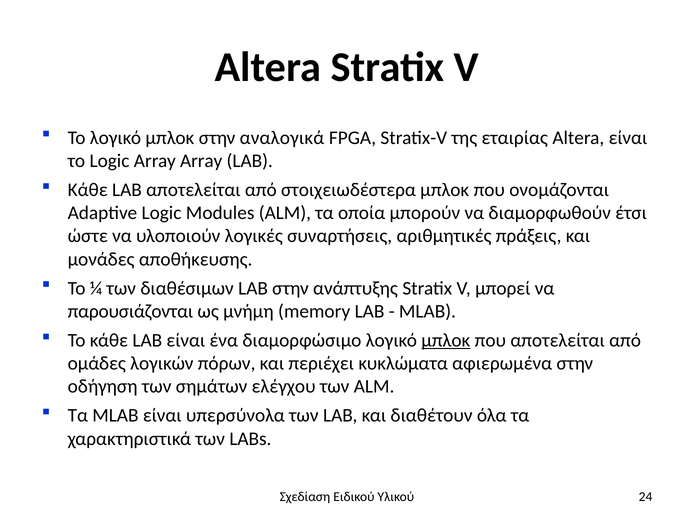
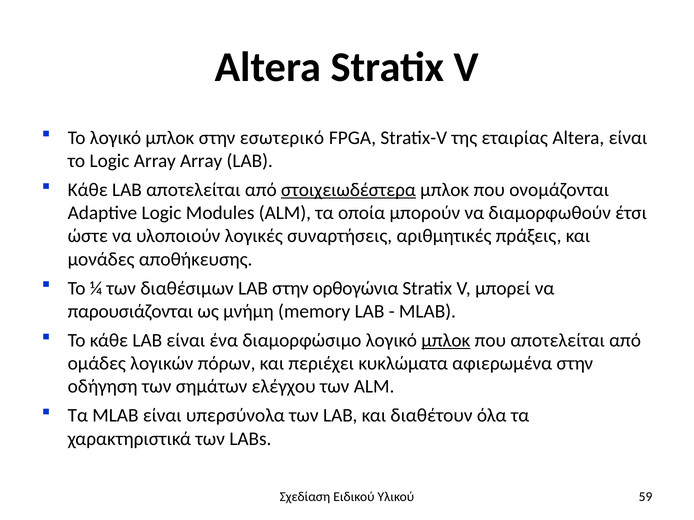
αναλογικά: αναλογικά -> εσωτερικό (282, 138)
στοιχειωδέστερα underline: none -> present (349, 190)
ανάπτυξης: ανάπτυξης -> ορθογώνια (356, 288)
24: 24 -> 59 (646, 497)
